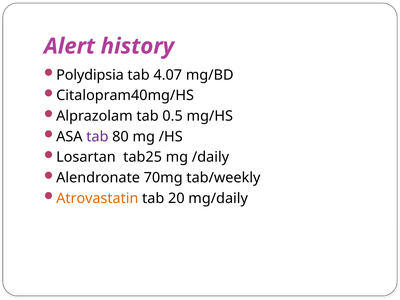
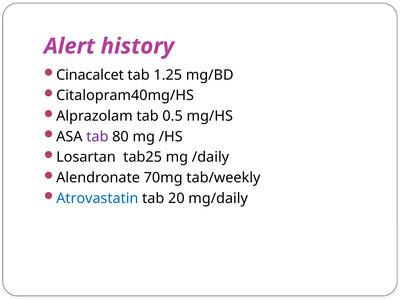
Polydipsia: Polydipsia -> Cinacalcet (90, 75)
4.07: 4.07 -> 1.25 (168, 75)
Atrovastatin colour: orange -> blue (97, 198)
